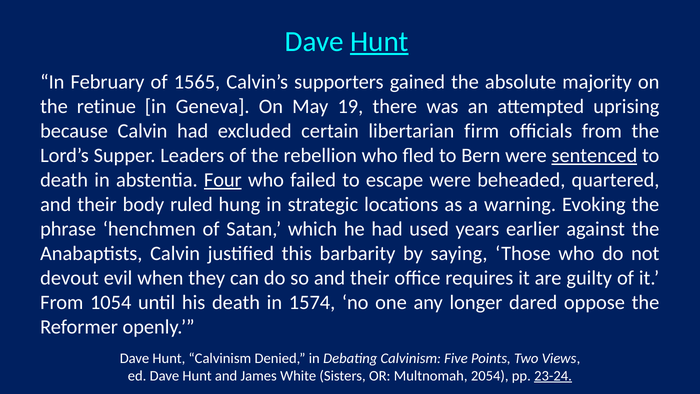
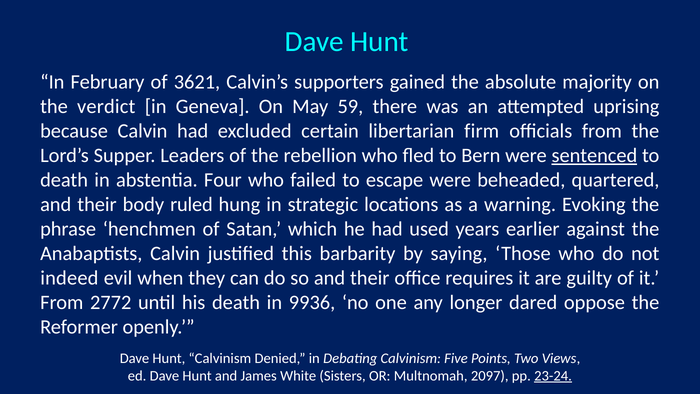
Hunt underline: present -> none (379, 41)
1565: 1565 -> 3621 (197, 82)
retinue: retinue -> verdict (106, 106)
19: 19 -> 59 (350, 106)
Four underline: present -> none (223, 180)
devout: devout -> indeed (69, 278)
1054: 1054 -> 2772 (111, 303)
1574: 1574 -> 9936 (312, 303)
2054: 2054 -> 2097 (490, 375)
